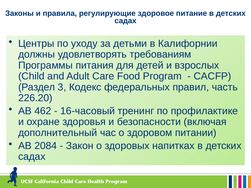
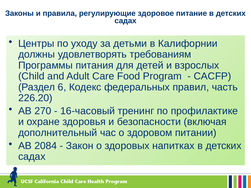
Раздел 3: 3 -> 6 (62, 87)
462: 462 -> 270 (43, 111)
